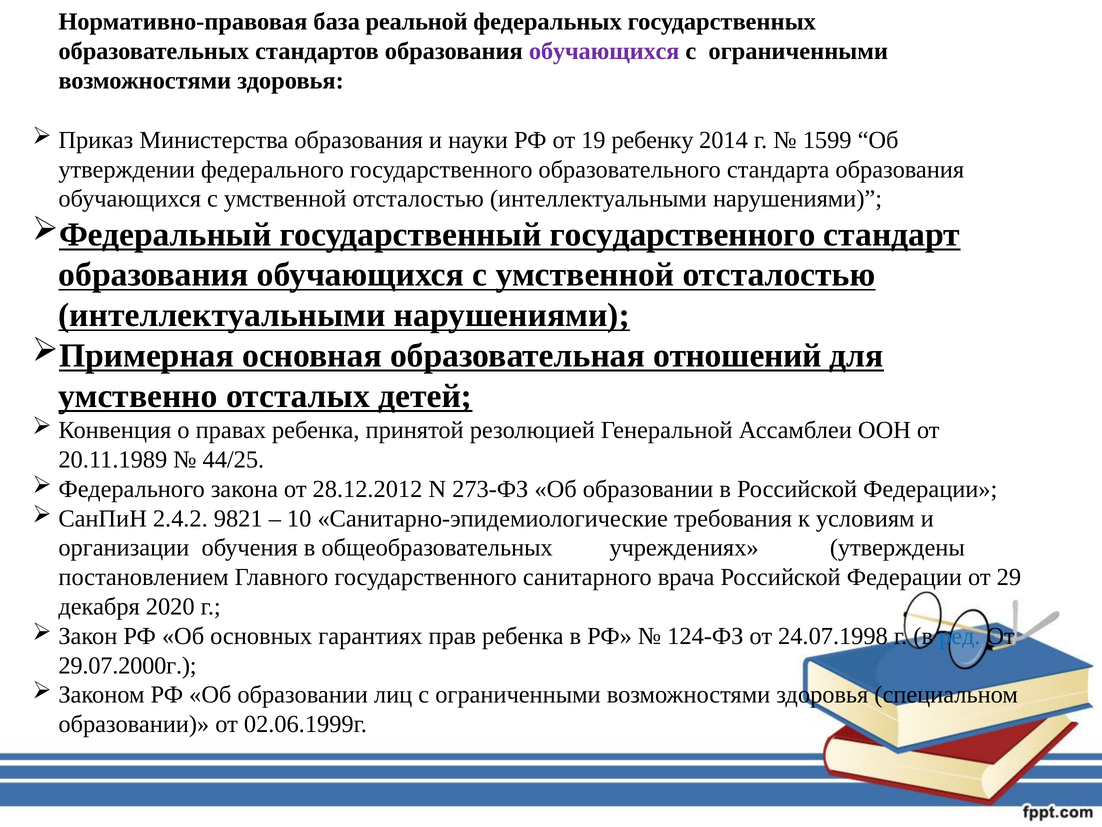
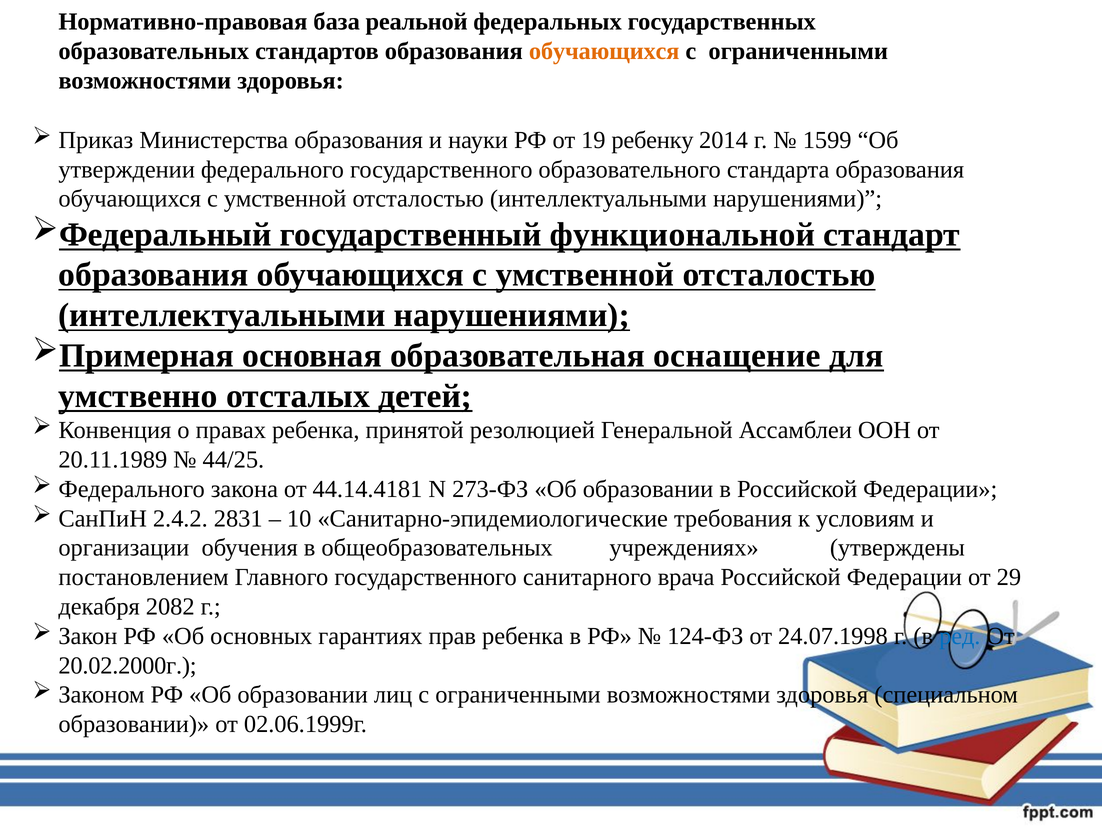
обучающихся colour: purple -> orange (604, 51)
государственный государственного: государственного -> функциональной (682, 234)
отношений: отношений -> оснащение (737, 355)
28.12.2012: 28.12.2012 -> 44.14.4181 (367, 489)
9821: 9821 -> 2831 (238, 518)
2020: 2020 -> 2082 (170, 606)
29.07.2000г: 29.07.2000г -> 20.02.2000г (128, 665)
